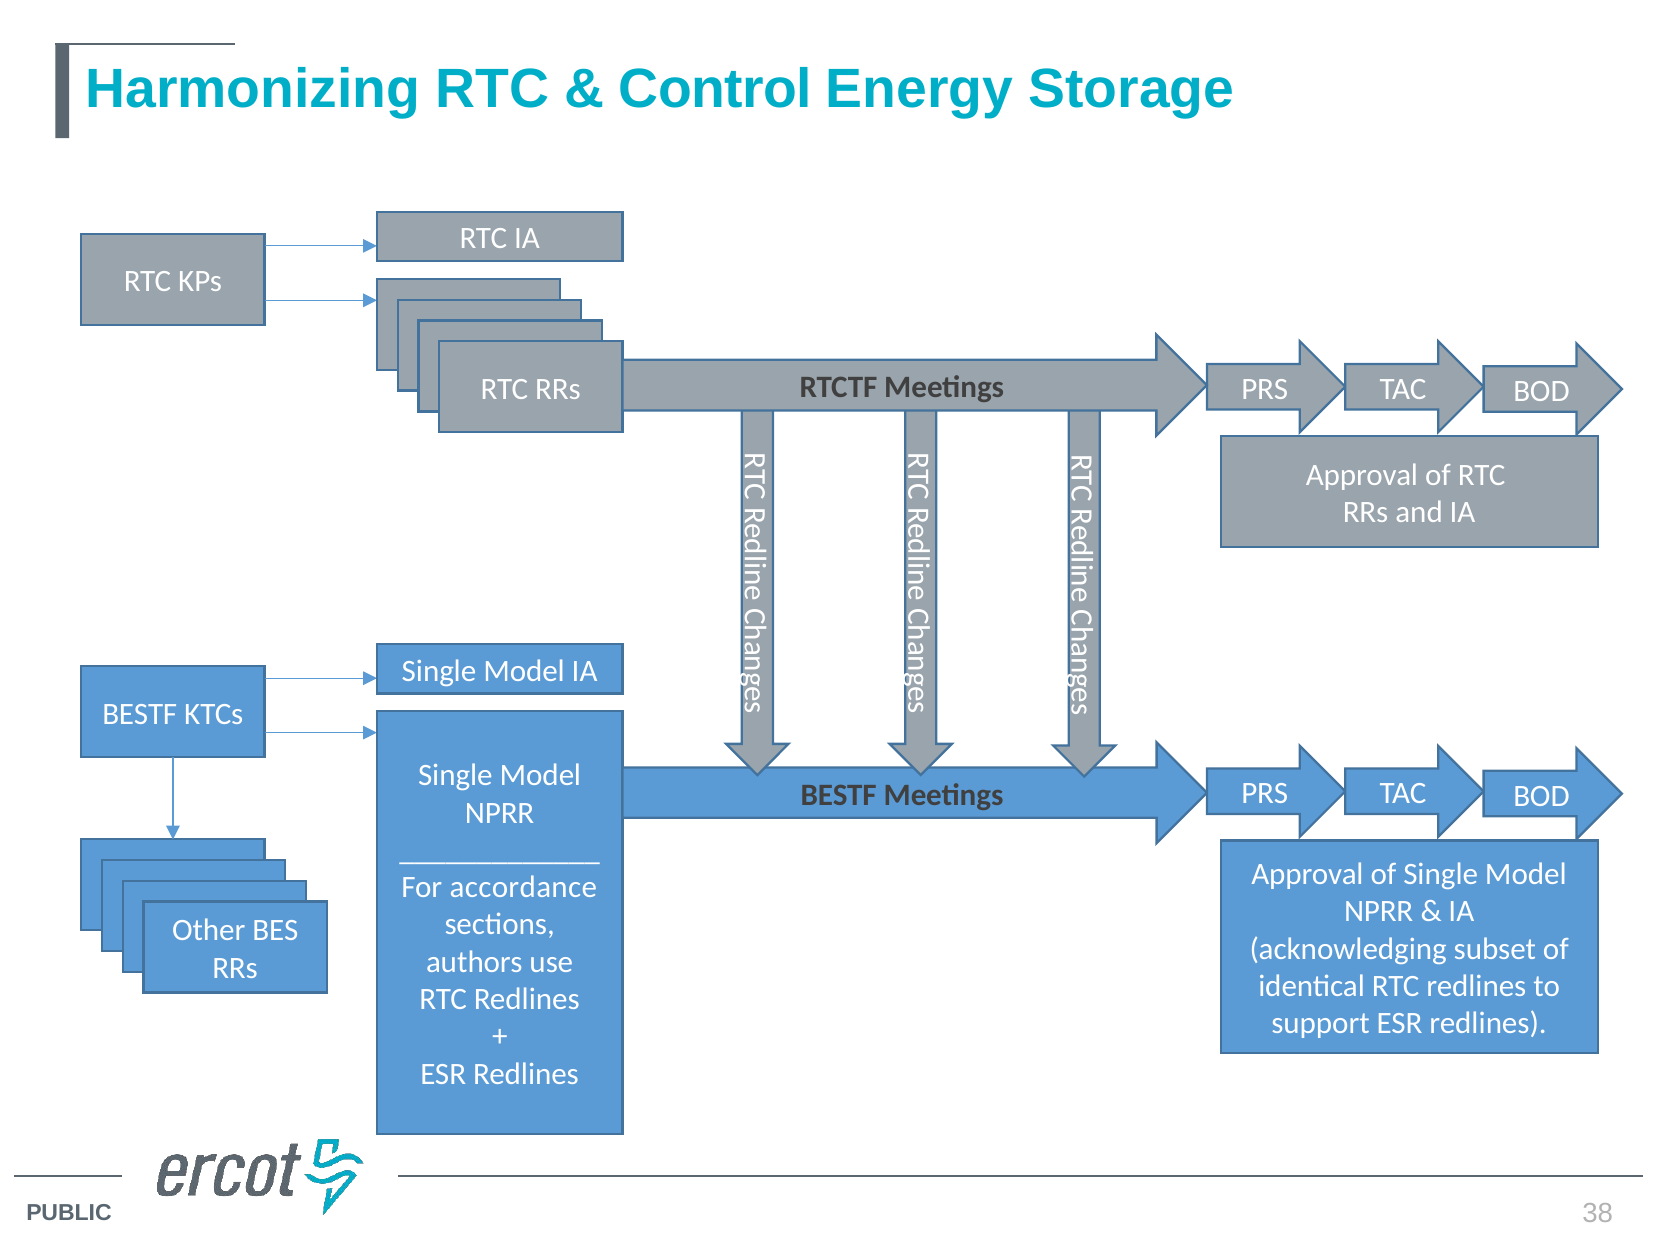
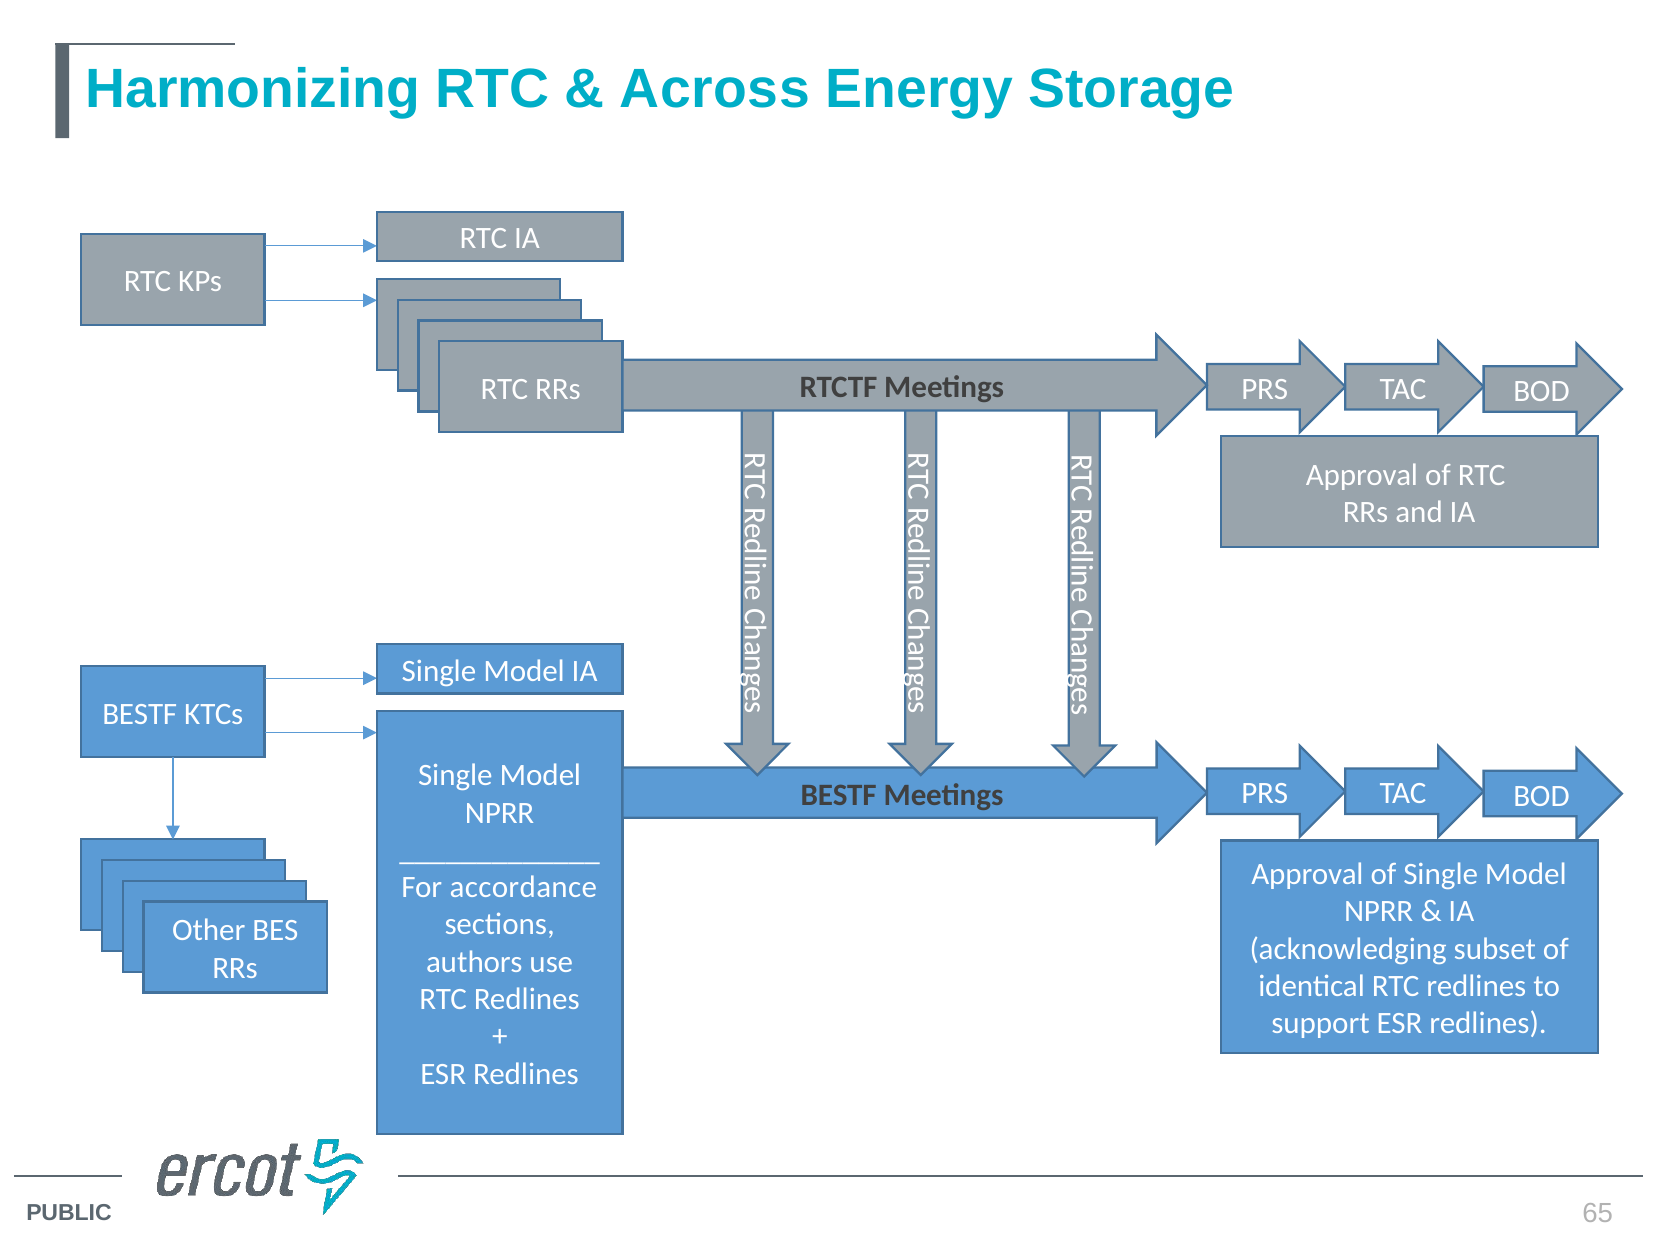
Control: Control -> Across (715, 90)
38: 38 -> 65 (1598, 1213)
